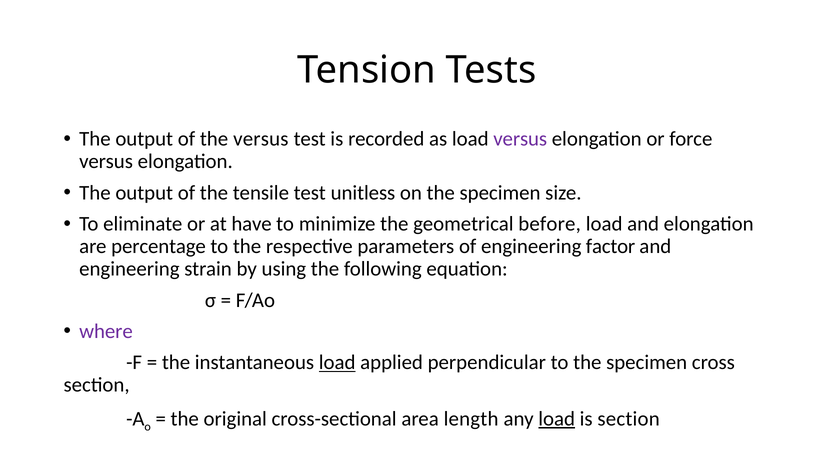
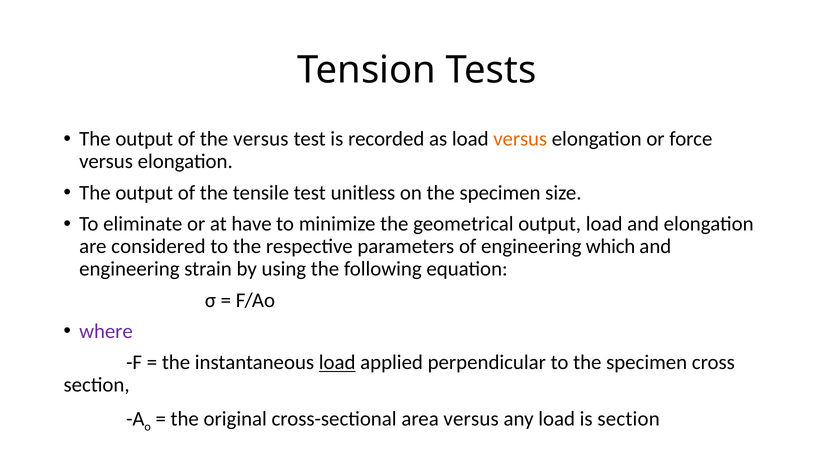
versus colour: purple -> orange (520, 139)
geometrical before: before -> output (550, 224)
percentage: percentage -> considered (158, 247)
factor: factor -> which (611, 247)
area length: length -> versus (471, 419)
load underline: present -> none (557, 419)
